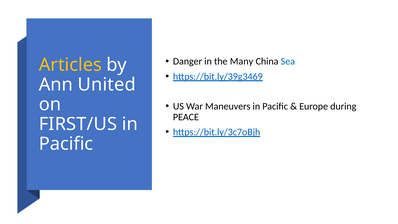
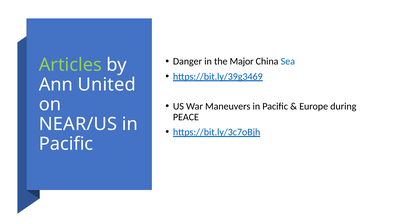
Many: Many -> Major (242, 61)
Articles colour: yellow -> light green (70, 65)
FIRST/US: FIRST/US -> NEAR/US (78, 124)
